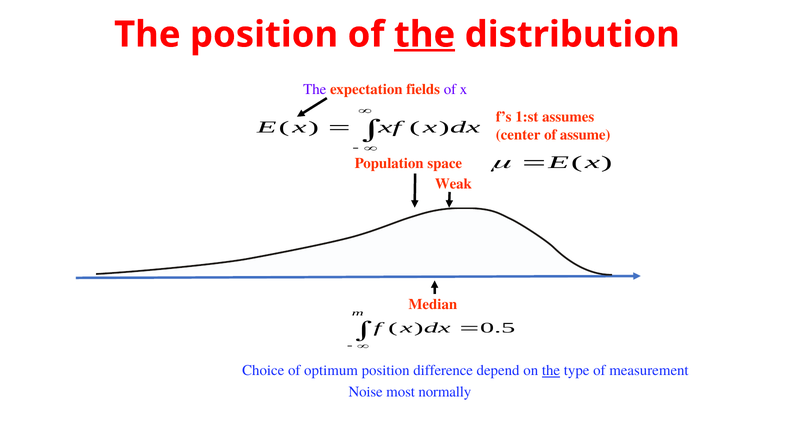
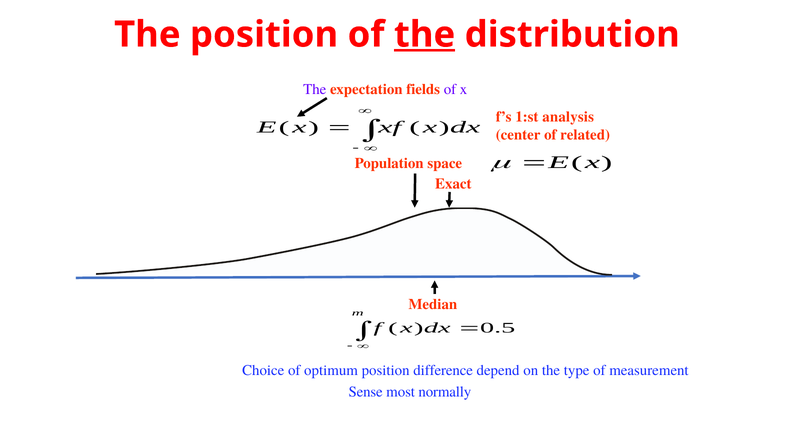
assumes: assumes -> analysis (568, 117)
assume: assume -> related (585, 135)
Weak: Weak -> Exact (453, 184)
the underline: present -> none (551, 371)
Noise: Noise -> Sense (366, 392)
